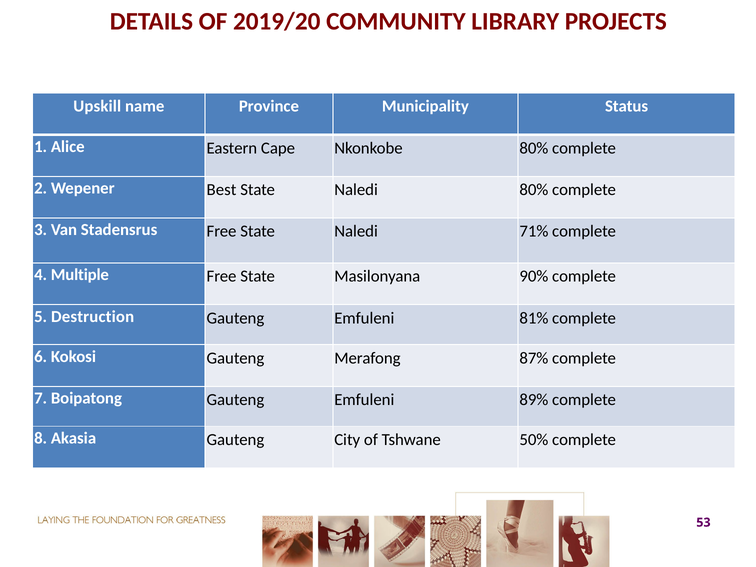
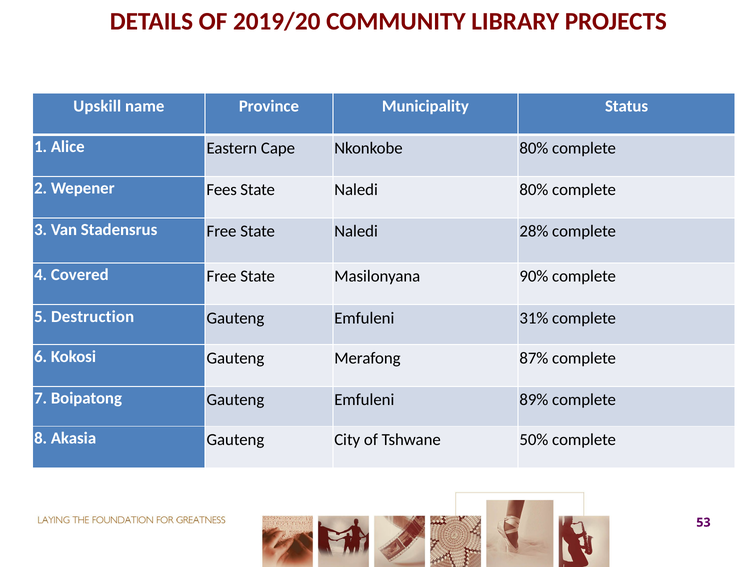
Best: Best -> Fees (222, 190)
71%: 71% -> 28% (534, 231)
Multiple: Multiple -> Covered (80, 275)
81%: 81% -> 31% (534, 318)
